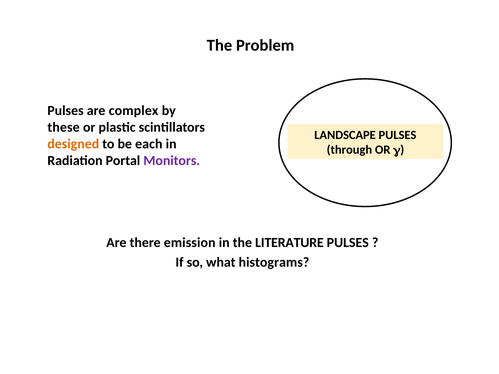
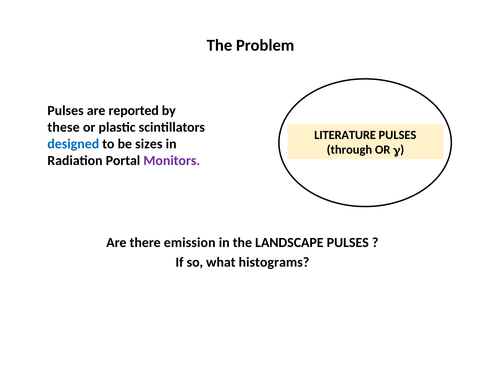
complex: complex -> reported (134, 111)
LANDSCAPE: LANDSCAPE -> LITERATURE (345, 135)
designed colour: orange -> blue (73, 144)
each: each -> sizes (149, 144)
LITERATURE: LITERATURE -> LANDSCAPE (289, 243)
